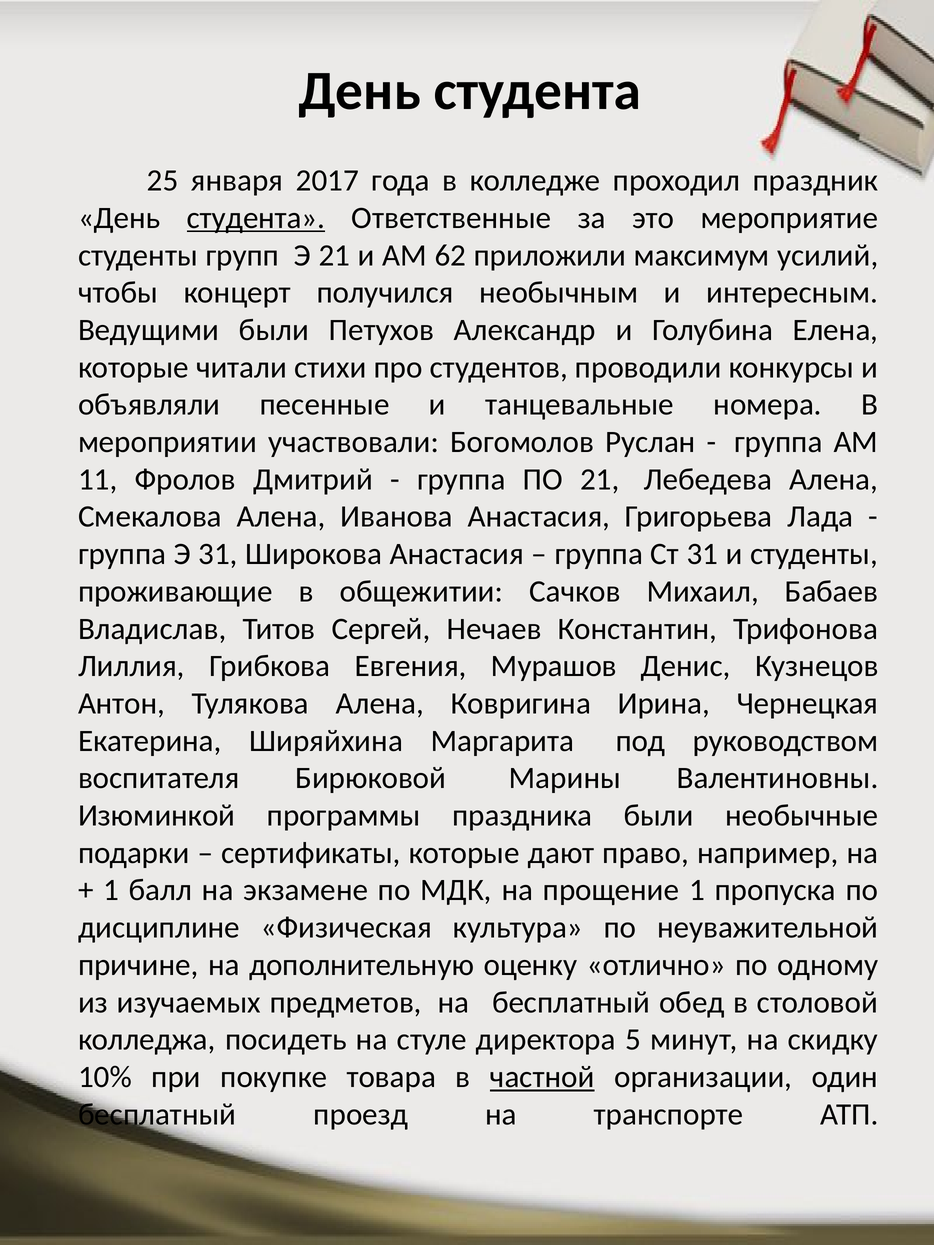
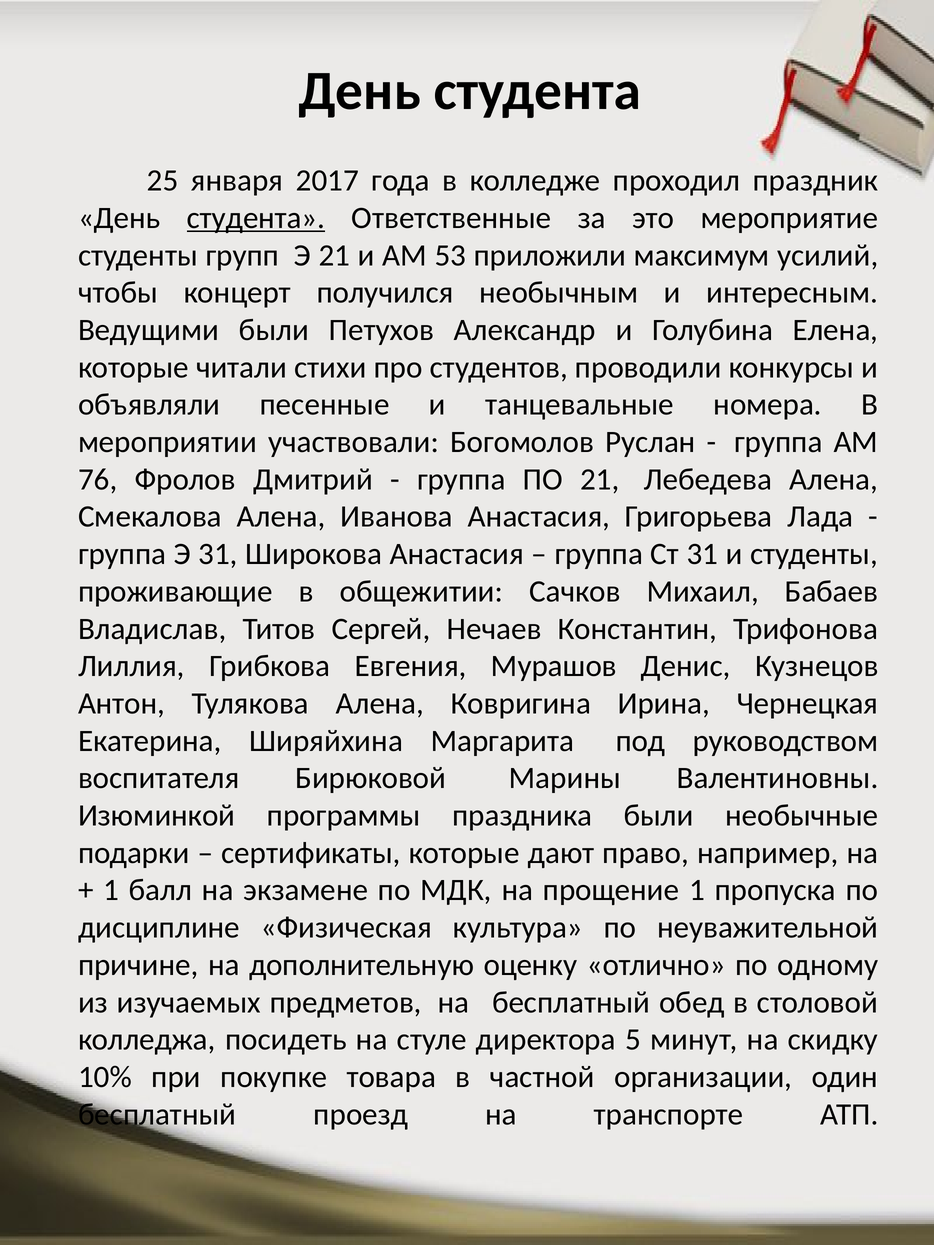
62: 62 -> 53 (450, 255)
11: 11 -> 76 (98, 479)
частной underline: present -> none (542, 1077)
